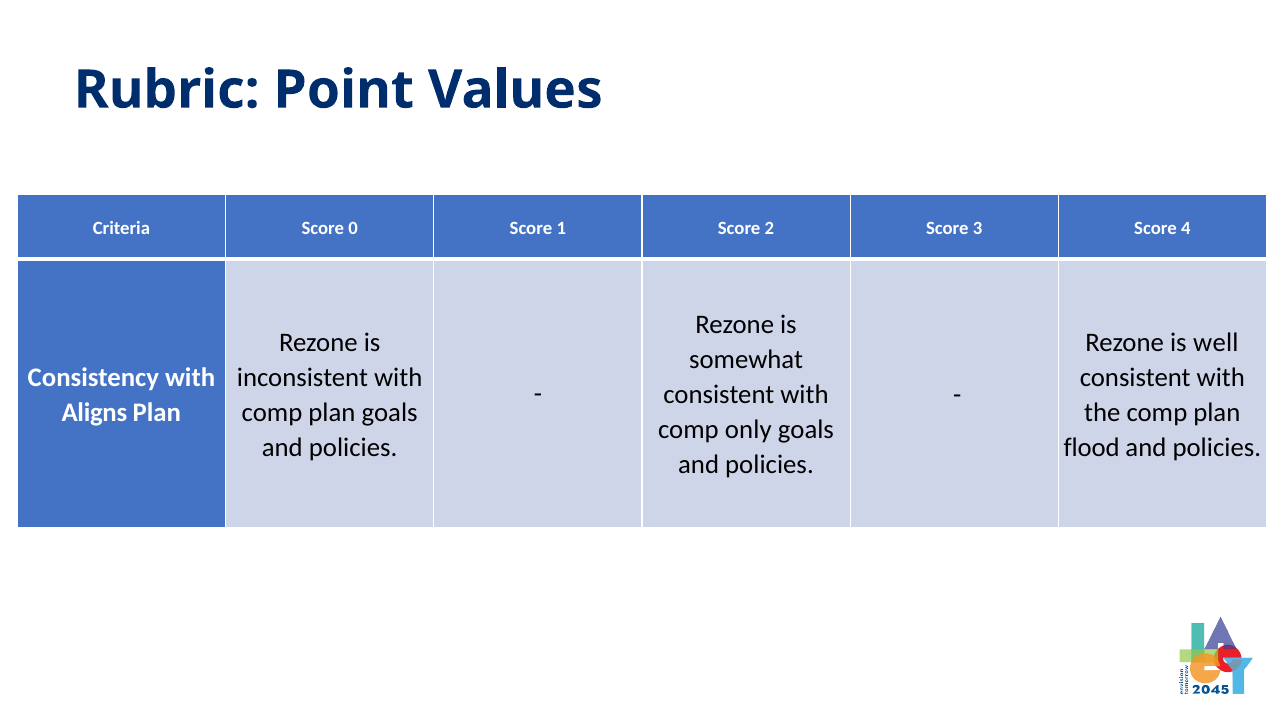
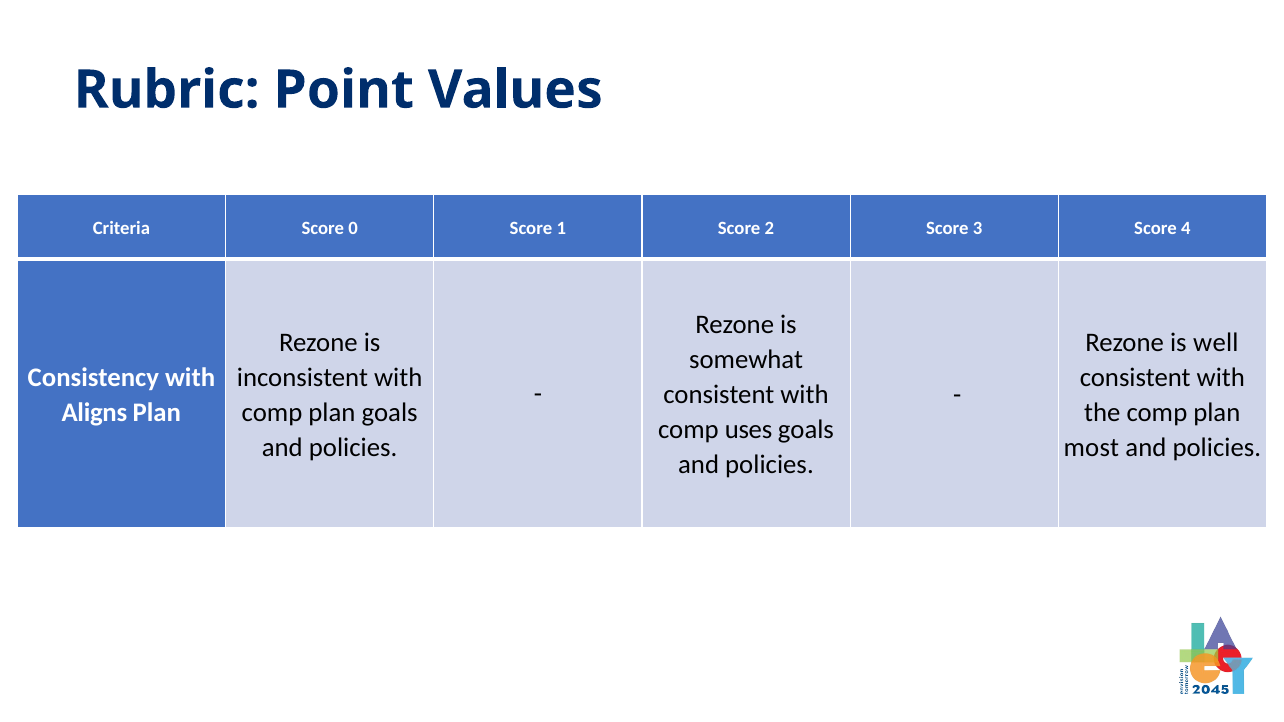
only: only -> uses (749, 430)
flood: flood -> most (1091, 447)
